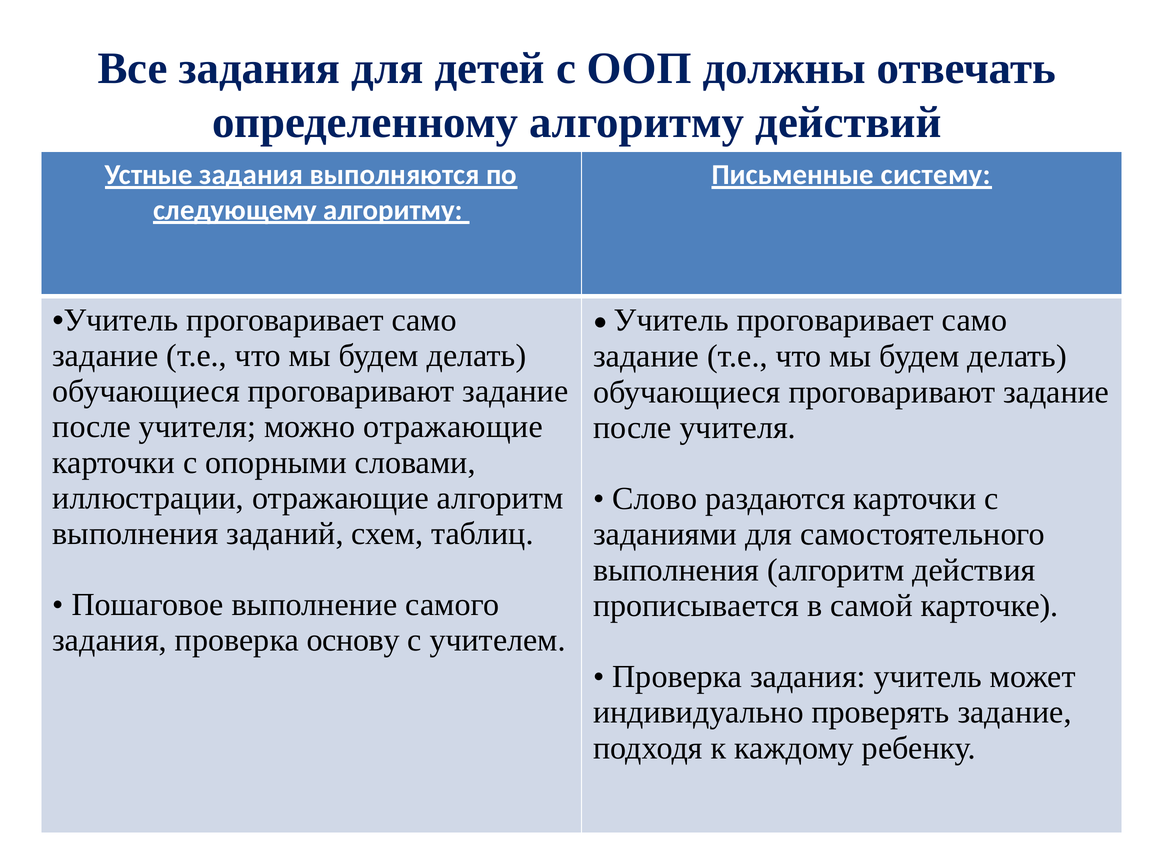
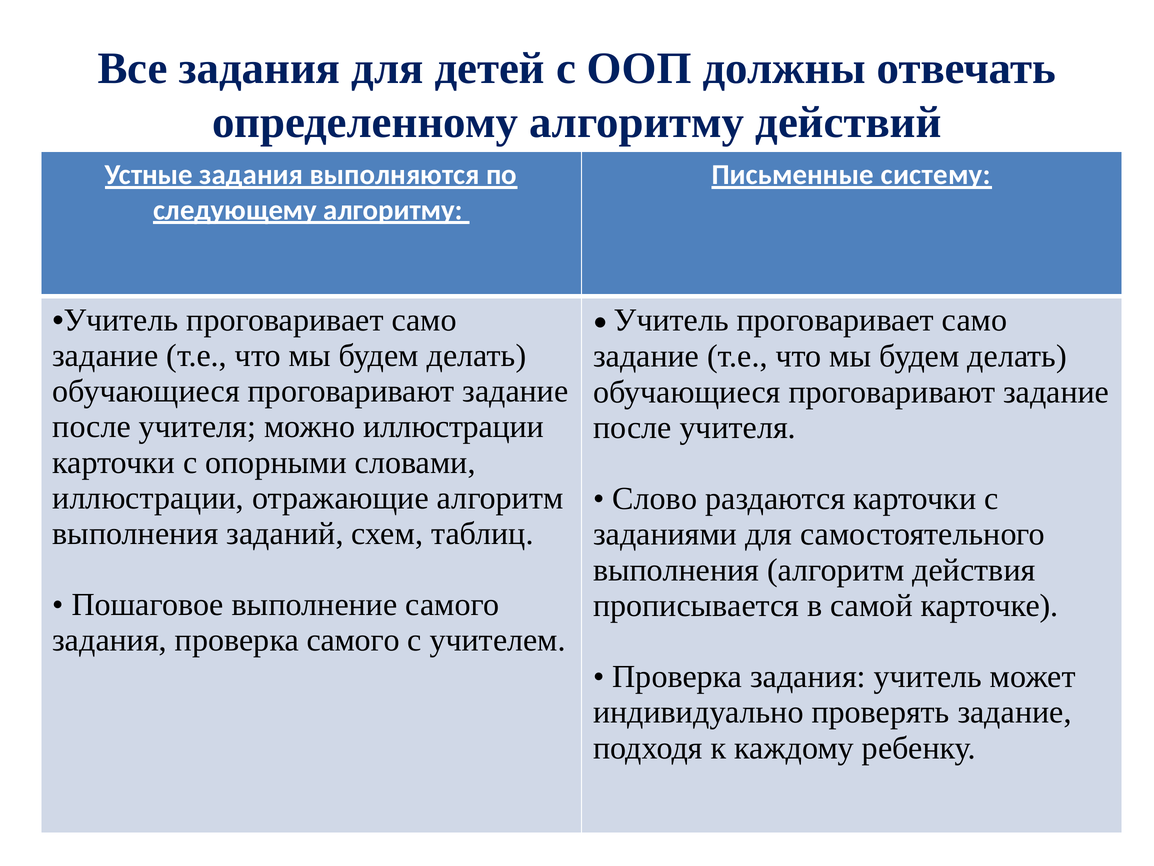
можно отражающие: отражающие -> иллюстрации (453, 427)
проверка основу: основу -> самого (353, 640)
